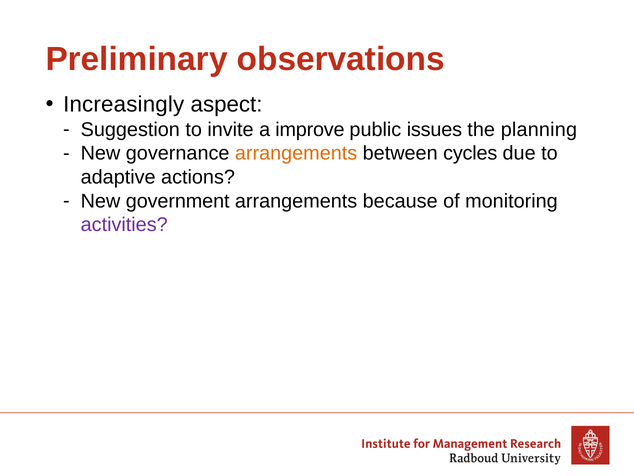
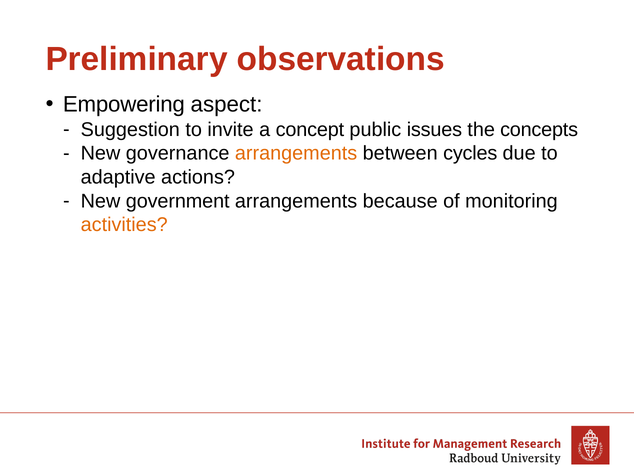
Increasingly: Increasingly -> Empowering (124, 104)
improve: improve -> concept (310, 130)
planning: planning -> concepts (539, 130)
activities colour: purple -> orange (124, 225)
